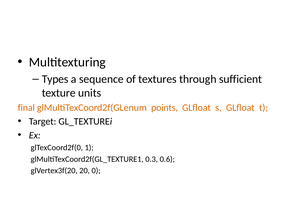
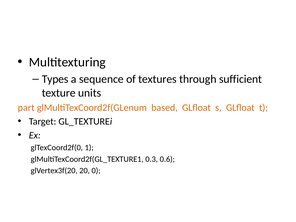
final: final -> part (26, 108)
points: points -> based (164, 108)
